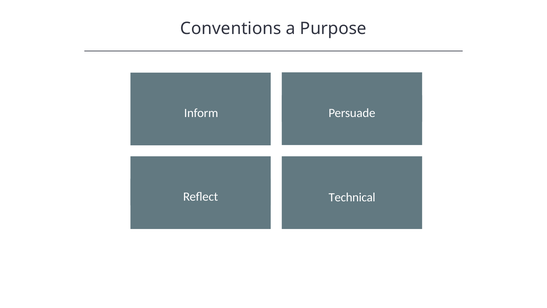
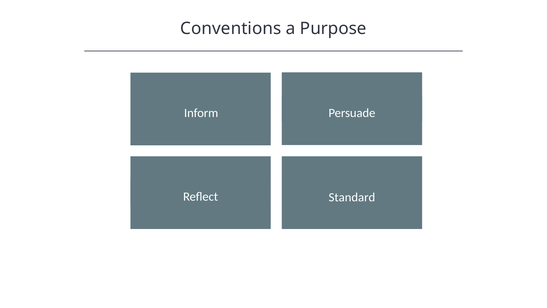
Technical: Technical -> Standard (352, 197)
